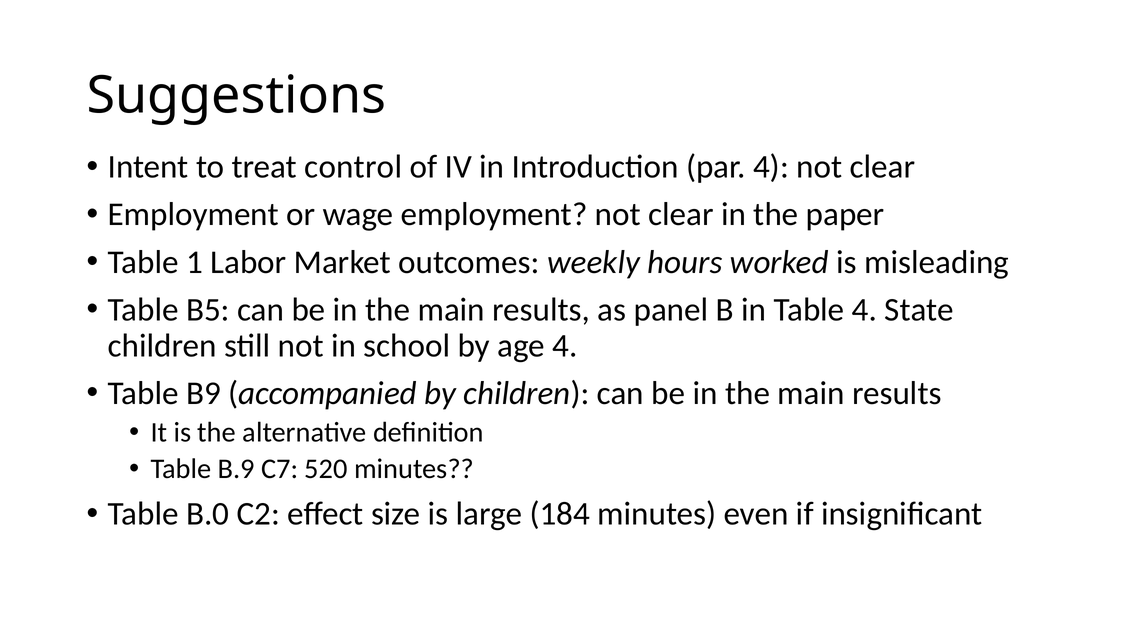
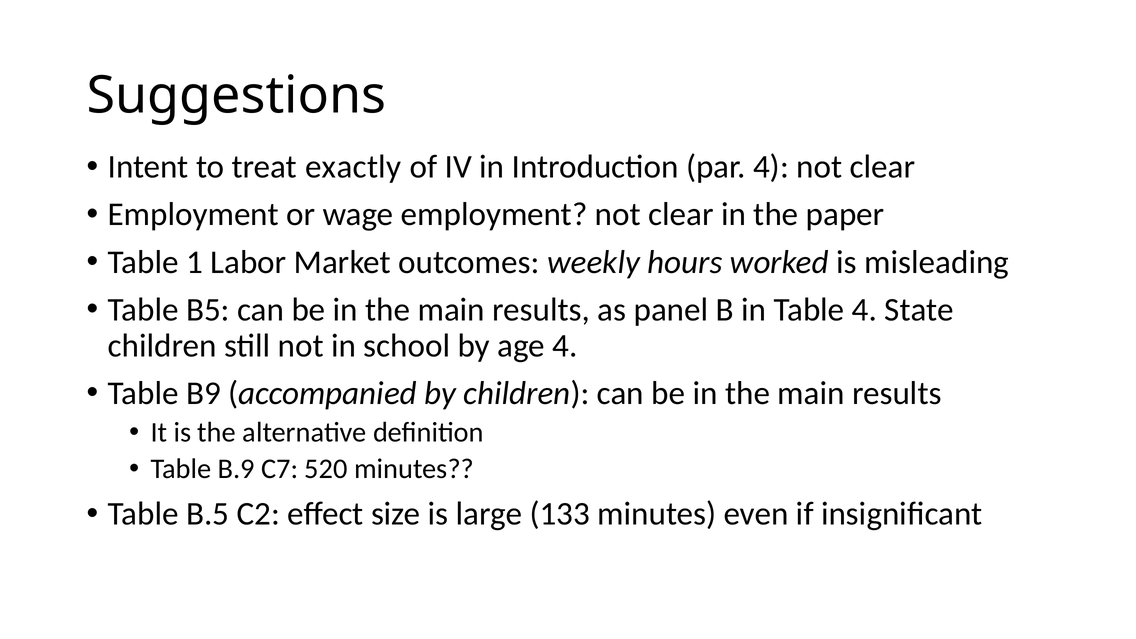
control: control -> exactly (353, 167)
B.0: B.0 -> B.5 (208, 514)
184: 184 -> 133 (560, 514)
